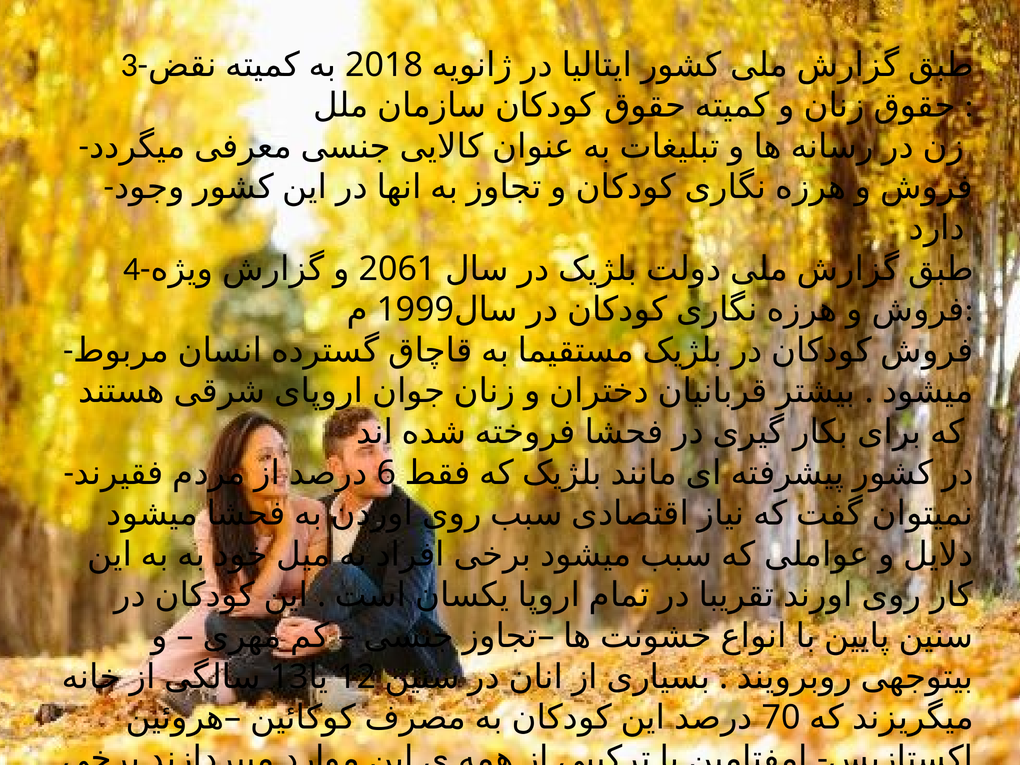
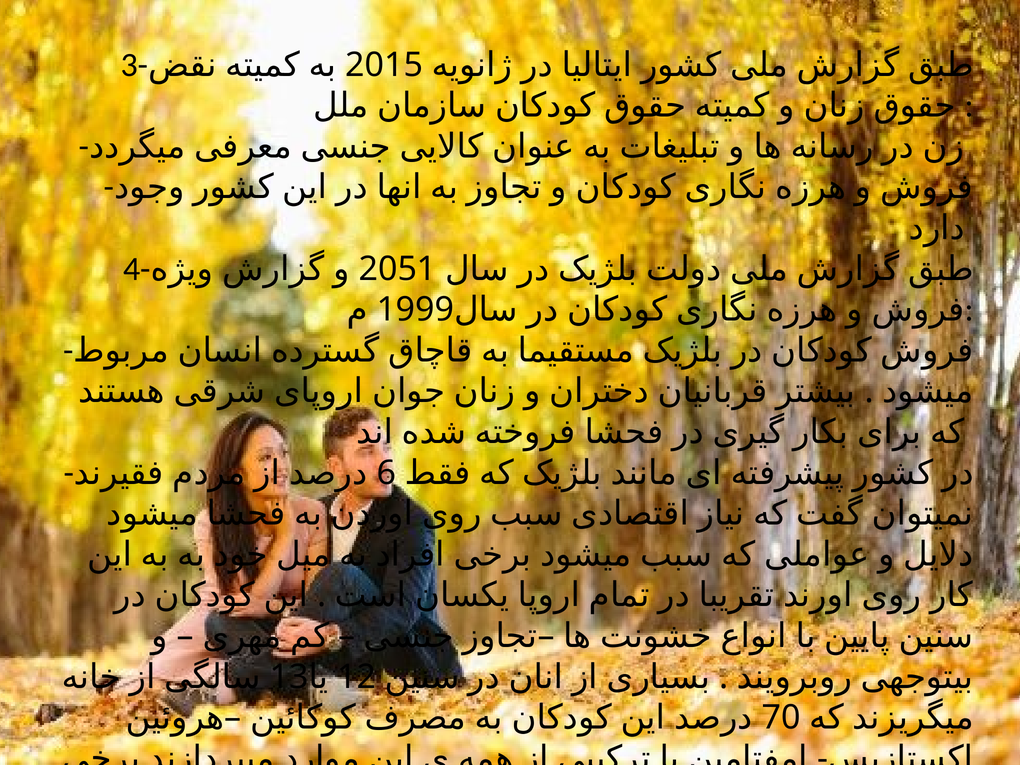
2018: 2018 -> 2015 (384, 65)
2061: 2061 -> 2051 (398, 269)
